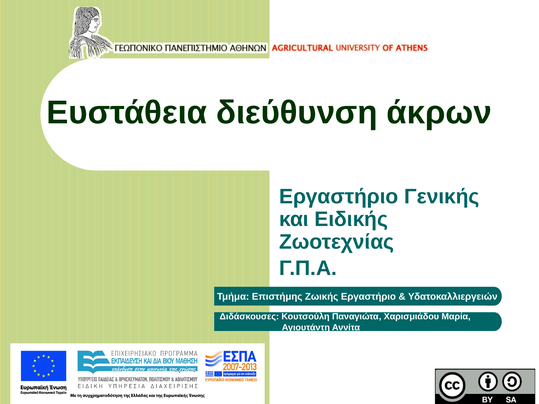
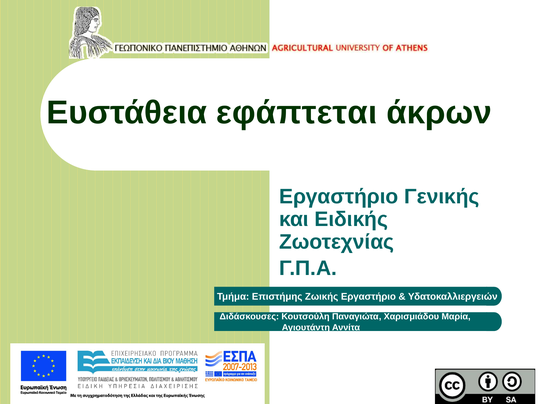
διεύθυνση: διεύθυνση -> εφάπτεται (297, 113)
